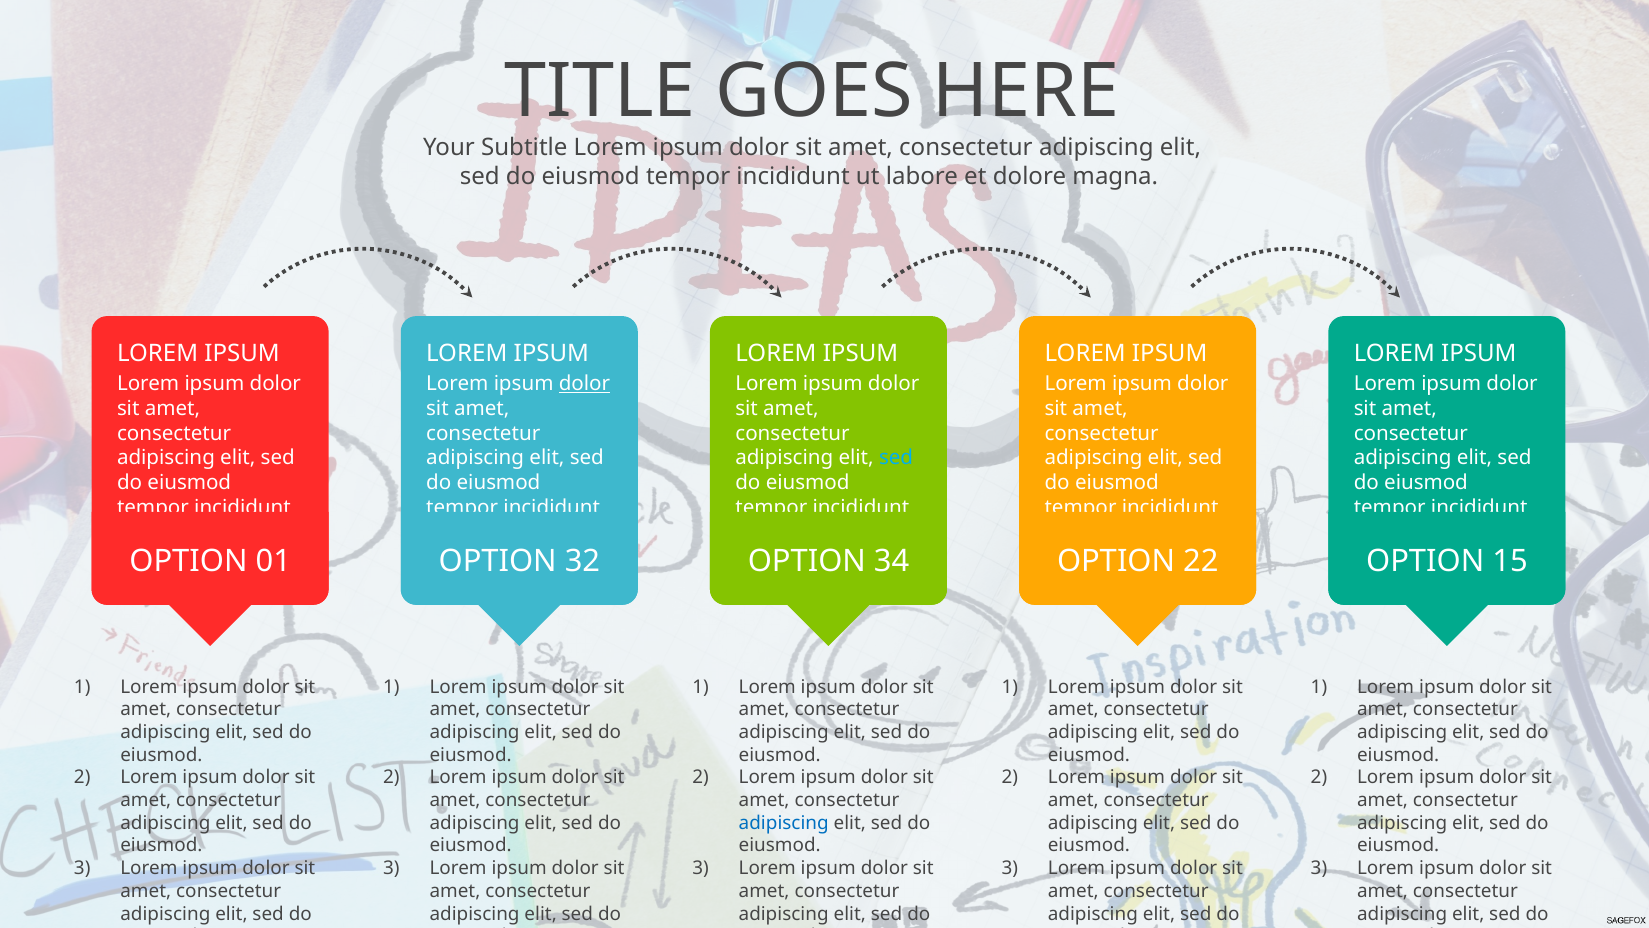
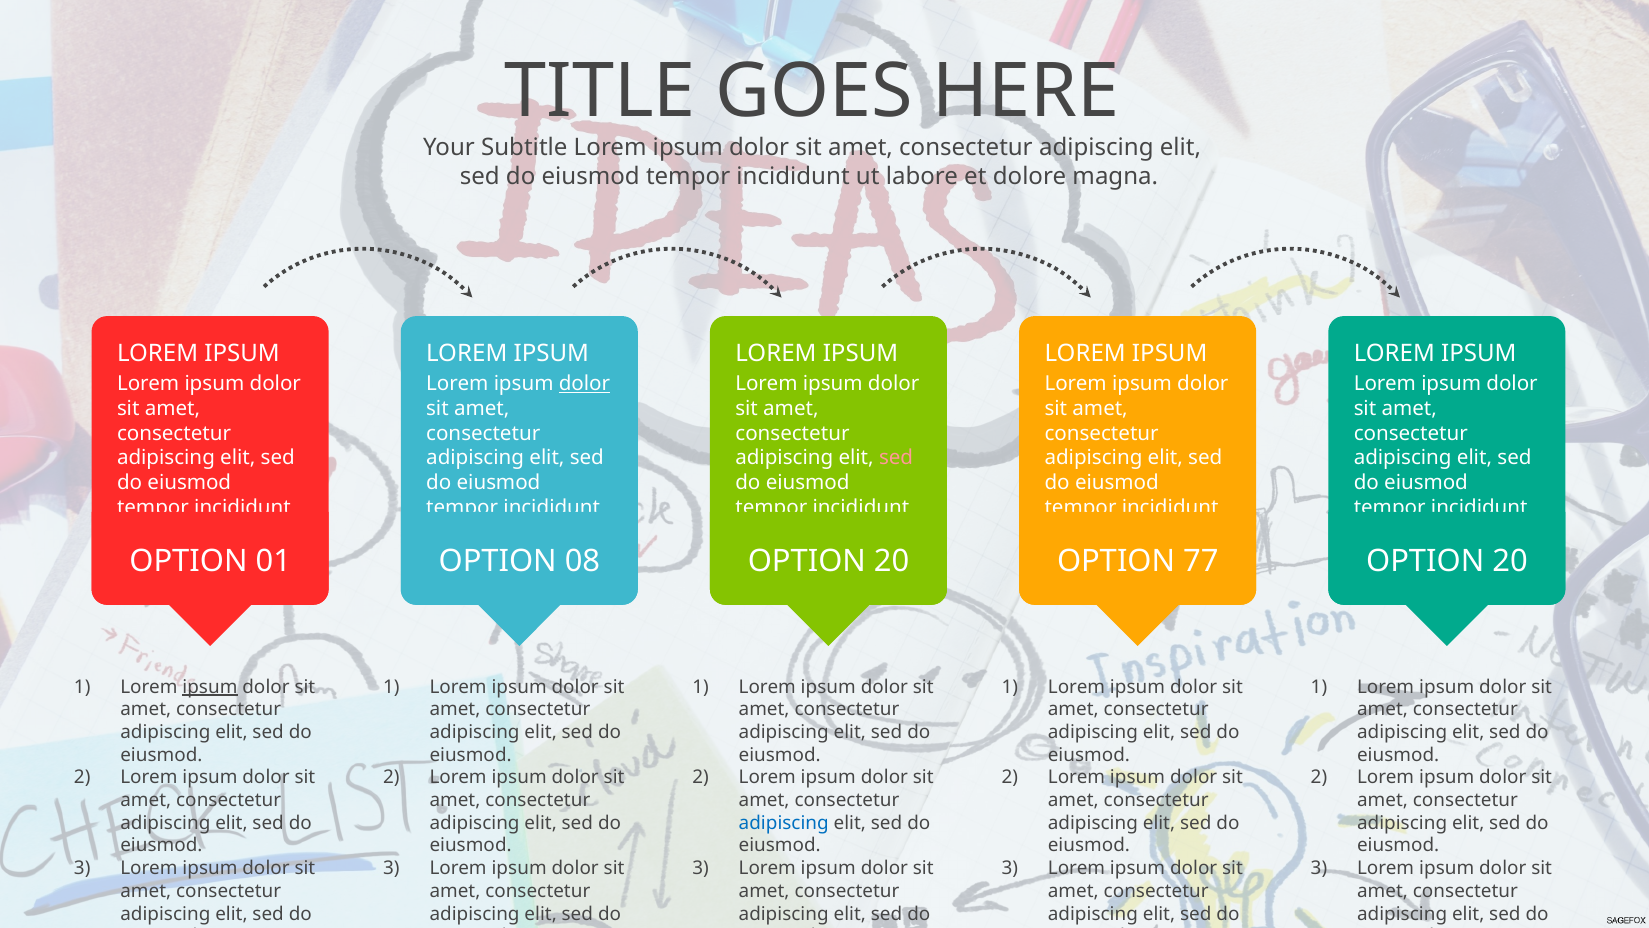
sed colour: light blue -> pink (896, 458)
32: 32 -> 08 (582, 561)
34: 34 -> 20 (892, 561)
22: 22 -> 77 (1201, 561)
15: 15 -> 20 (1510, 561)
ipsum underline: none -> present (210, 686)
